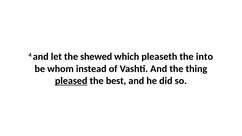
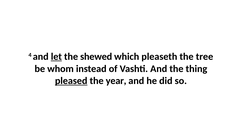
let underline: none -> present (56, 57)
into: into -> tree (205, 57)
best: best -> year (116, 81)
